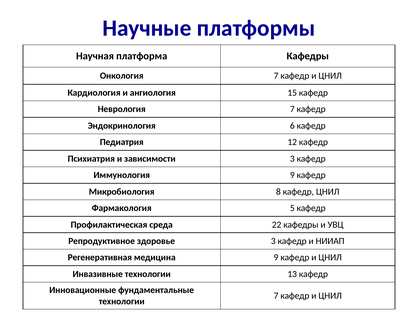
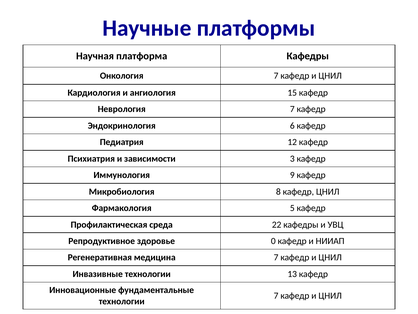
здоровье 3: 3 -> 0 (273, 241)
медицина 9: 9 -> 7 (276, 257)
